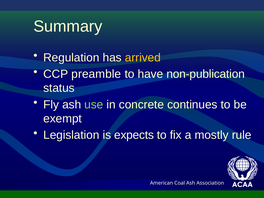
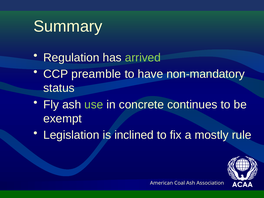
arrived colour: yellow -> light green (143, 58)
non-publication: non-publication -> non-mandatory (206, 74)
expects: expects -> inclined (134, 135)
